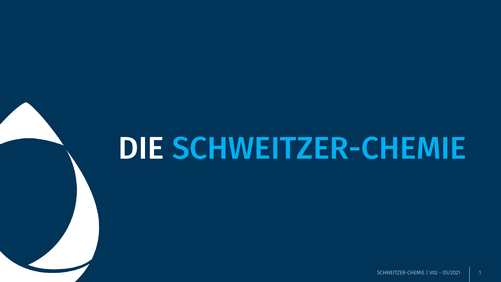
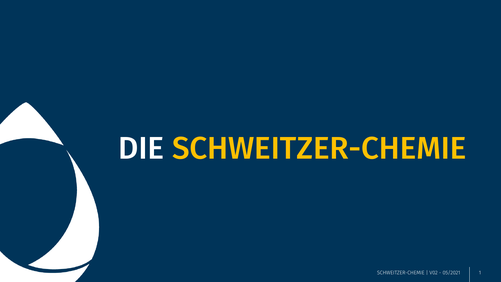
SCHWEITZER-CHEMIE colour: light blue -> yellow (319, 148)
